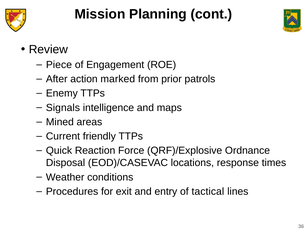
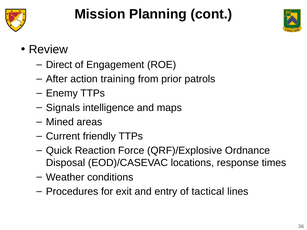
Piece: Piece -> Direct (59, 65)
marked: marked -> training (118, 79)
